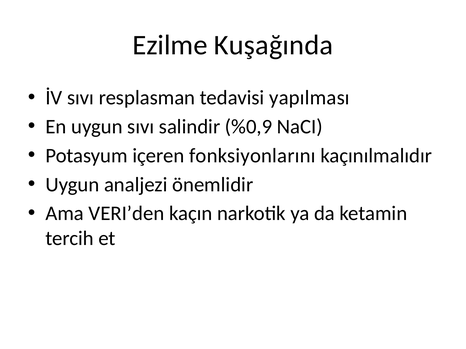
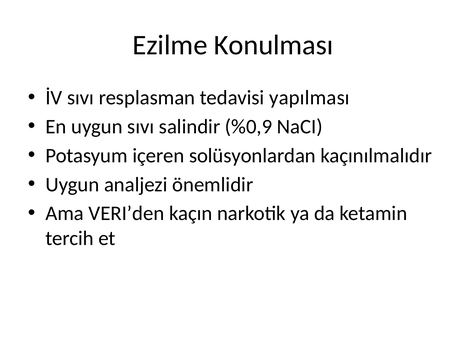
Kuşağında: Kuşağında -> Konulması (274, 45)
fonksiyonlarını: fonksiyonlarını -> solüsyonlardan (252, 156)
